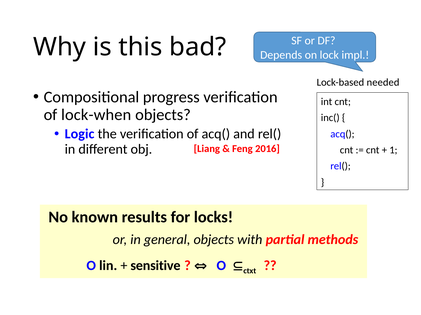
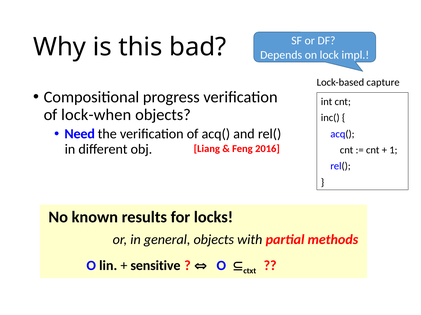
needed: needed -> capture (383, 82)
Logic: Logic -> Need (80, 134)
